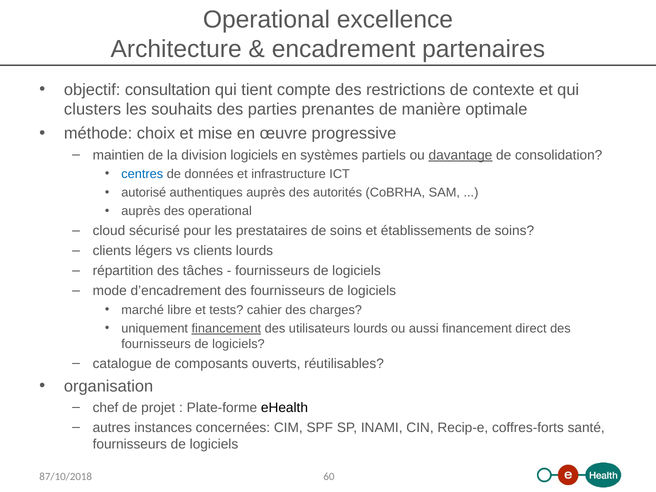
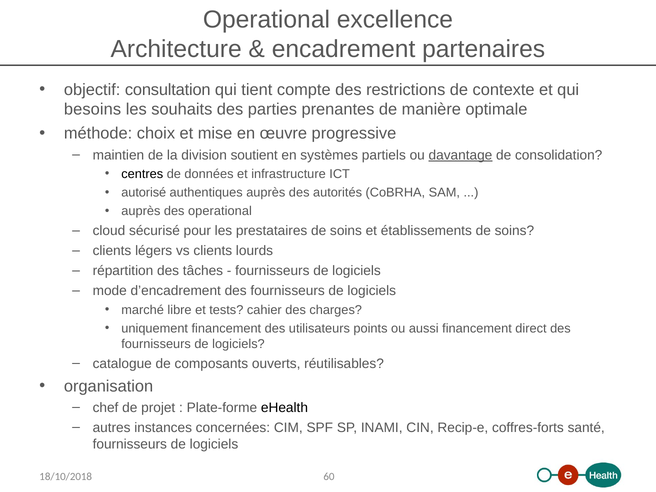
clusters: clusters -> besoins (93, 109)
division logiciels: logiciels -> soutient (254, 155)
centres colour: blue -> black (142, 174)
financement underline: present -> none (226, 329)
utilisateurs lourds: lourds -> points (370, 329)
87/10/2018: 87/10/2018 -> 18/10/2018 (66, 476)
